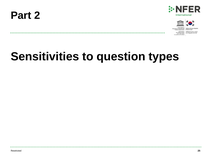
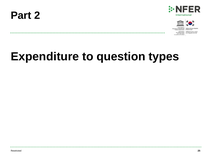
Sensitivities: Sensitivities -> Expenditure (45, 57)
